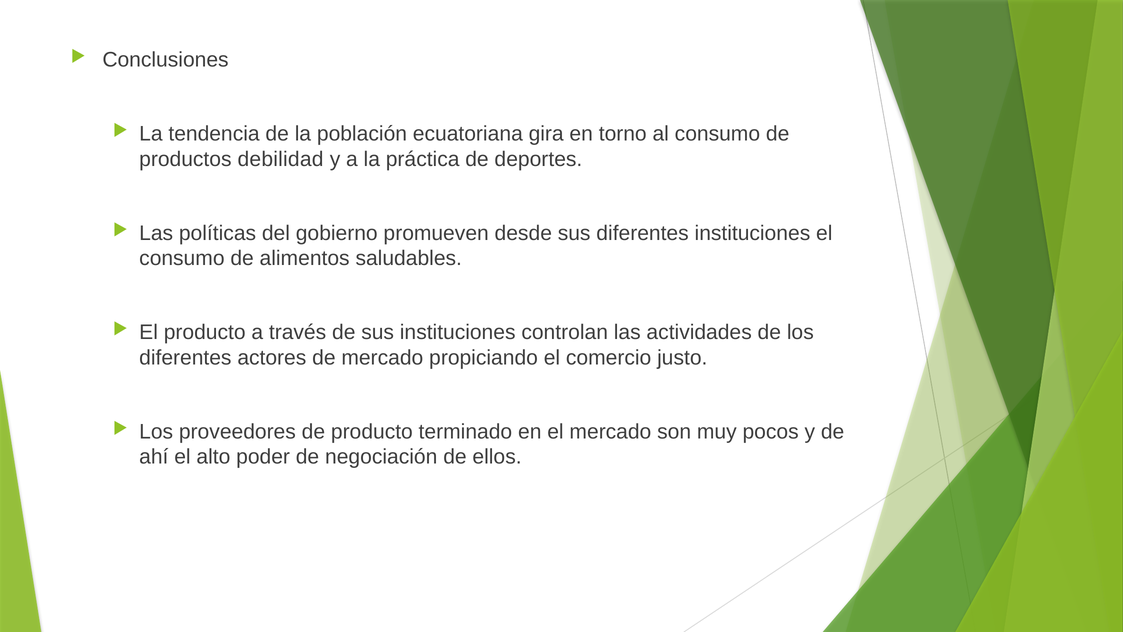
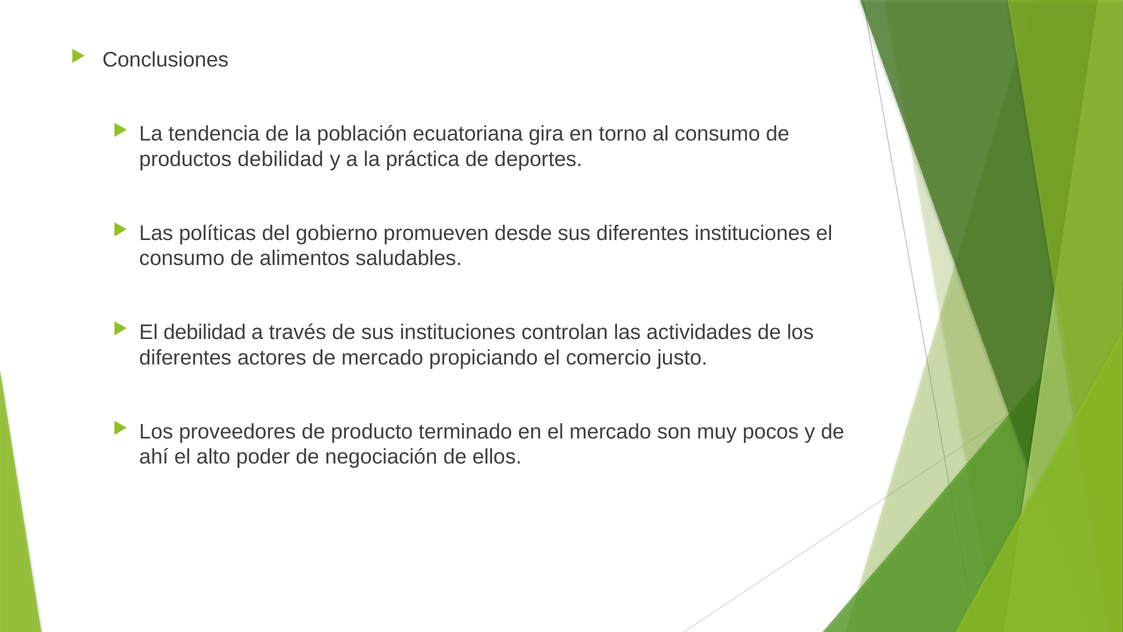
El producto: producto -> debilidad (205, 332)
